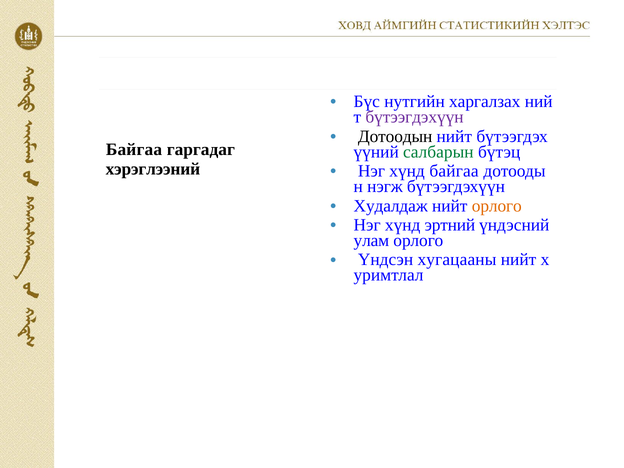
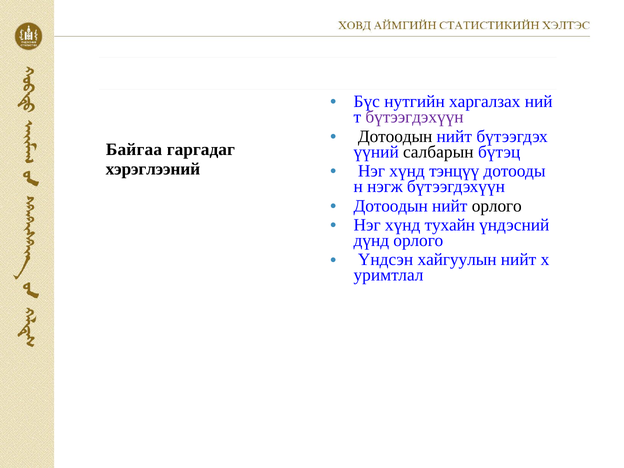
салбарын colour: green -> black (438, 152)
хүнд байгаа: байгаа -> тэнцүү (454, 171)
Худалдаж: Худалдаж -> Дотоодын (391, 206)
орлого colour: orange -> black (497, 206)
эртний: эртний -> тухайн (450, 225)
улам: улам -> дүнд (371, 241)
хугацааны: хугацааны -> хайгуулын (457, 260)
